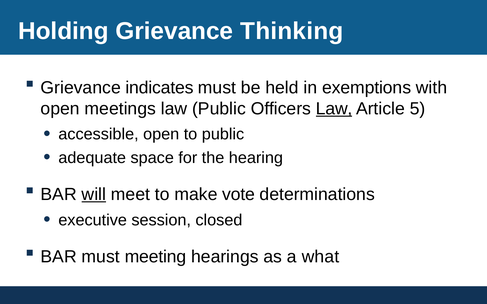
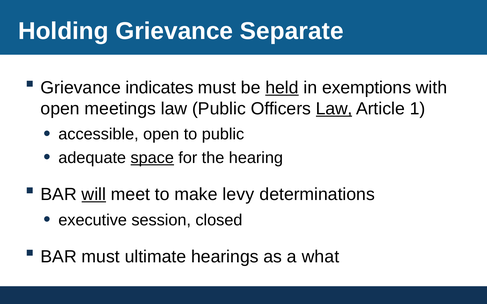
Thinking: Thinking -> Separate (292, 31)
held underline: none -> present (282, 88)
5: 5 -> 1 (418, 109)
space underline: none -> present (152, 158)
vote: vote -> levy (238, 195)
meeting: meeting -> ultimate (155, 257)
